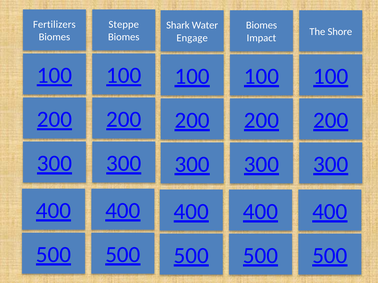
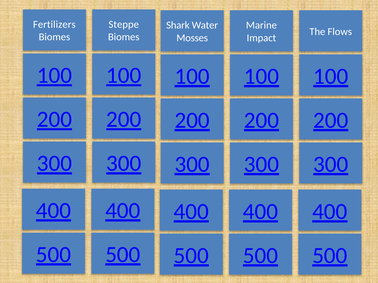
Biomes: Biomes -> Marine (261, 25)
Shore: Shore -> Flows (340, 32)
Engage: Engage -> Mosses (192, 38)
